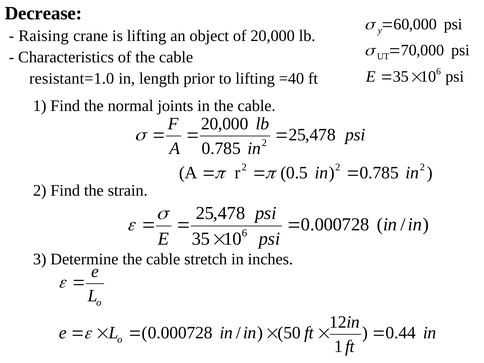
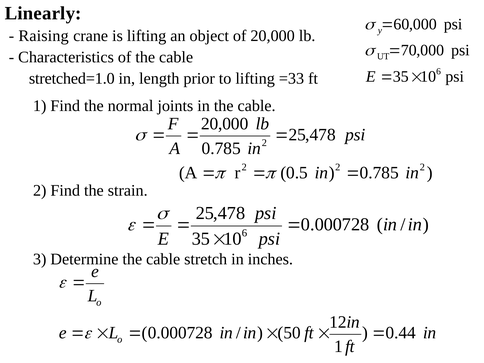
Decrease: Decrease -> Linearly (43, 13)
resistant=1.0: resistant=1.0 -> stretched=1.0 (72, 78)
=40: =40 -> =33 (291, 78)
